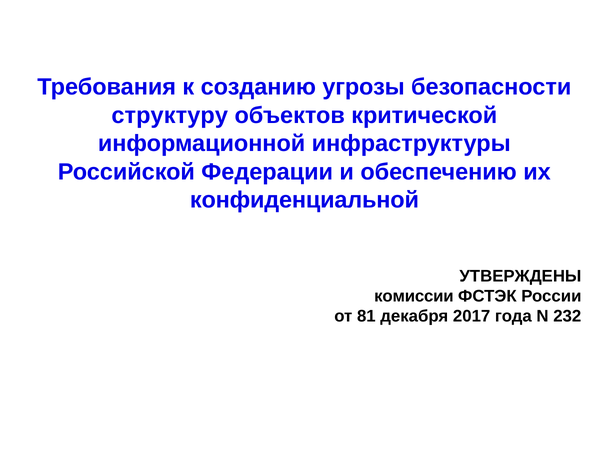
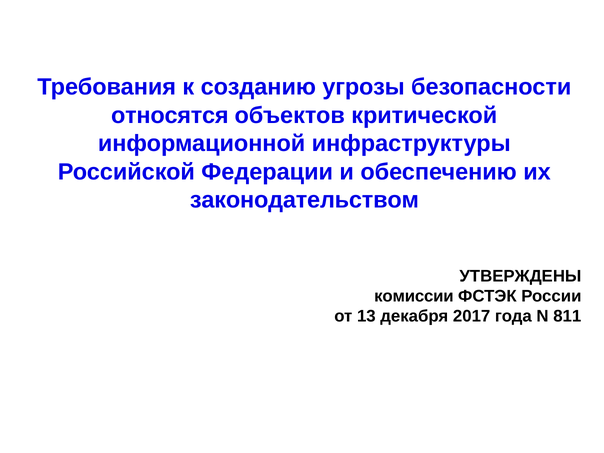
структуру: структуру -> относятся (170, 115)
конфиденциальной: конфиденциальной -> законодательством (304, 200)
81: 81 -> 13 (366, 316)
232: 232 -> 811 (567, 316)
